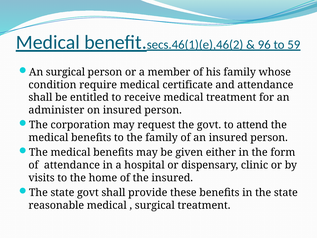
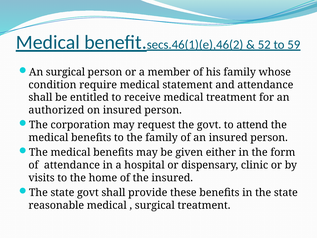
96: 96 -> 52 (264, 45)
certificate: certificate -> statement (188, 85)
administer: administer -> authorized (56, 110)
